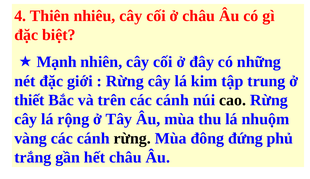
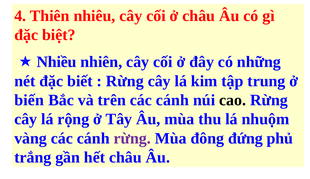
Mạnh: Mạnh -> Nhiều (57, 62)
giới: giới -> biết (80, 81)
thiết: thiết -> biến (29, 100)
rừng colour: black -> purple (132, 138)
